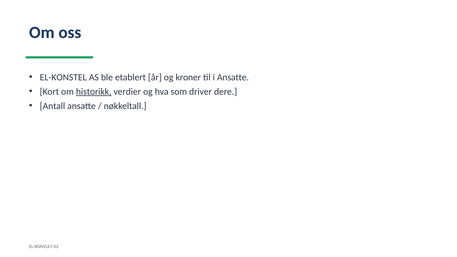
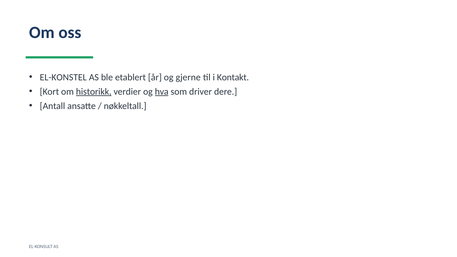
kroner: kroner -> gjerne (188, 77)
i Ansatte: Ansatte -> Kontakt (233, 77)
hva underline: none -> present (162, 92)
